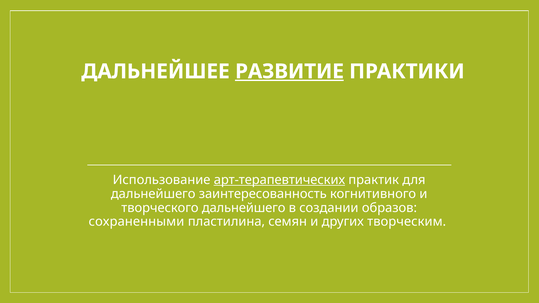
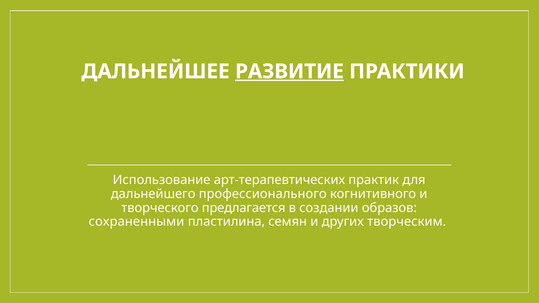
арт-терапевтических underline: present -> none (279, 180)
заинтересованность: заинтересованность -> профессионального (263, 194)
творческого дальнейшего: дальнейшего -> предлагается (244, 208)
